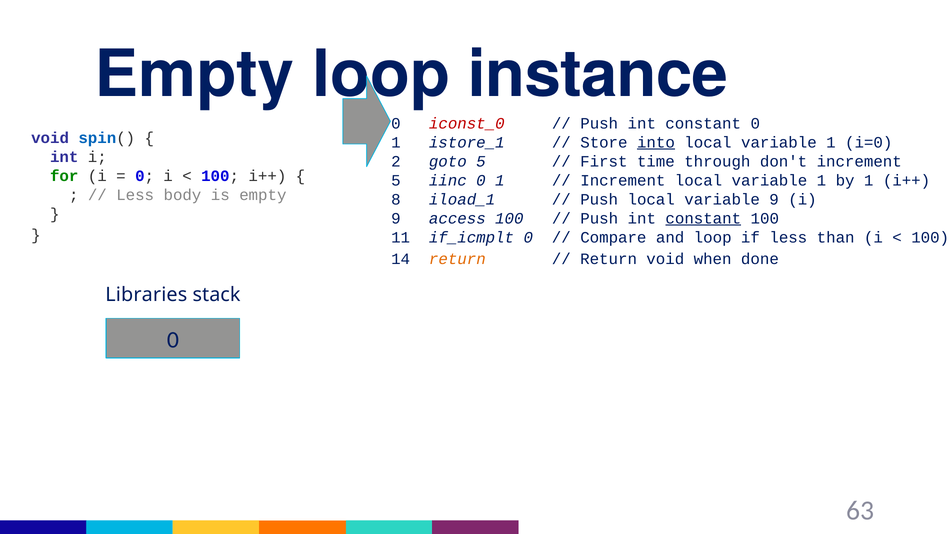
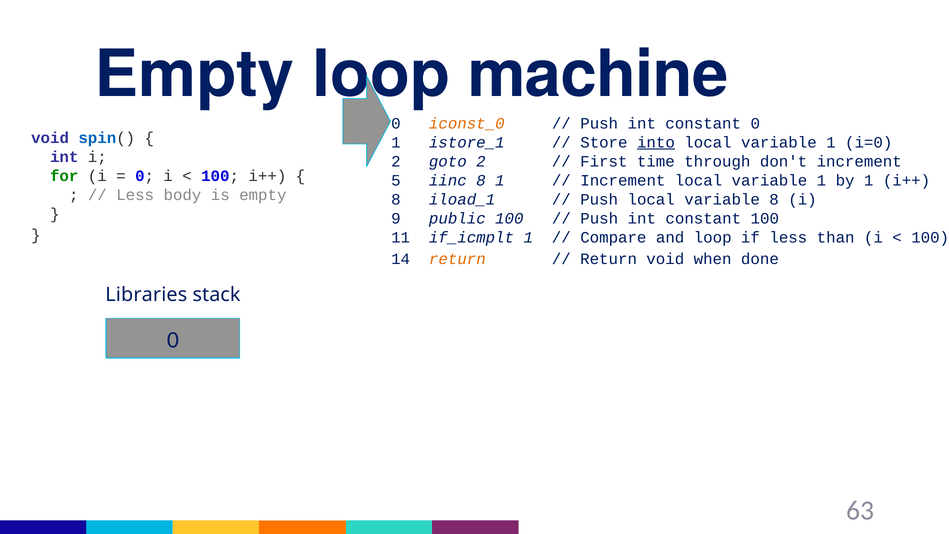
instance: instance -> machine (598, 75)
iconst_0 colour: red -> orange (467, 123)
goto 5: 5 -> 2 (481, 161)
iinc 0: 0 -> 8 (481, 180)
variable 9: 9 -> 8 (774, 199)
access: access -> public (457, 218)
constant underline: present -> none (703, 218)
if_icmplt 0: 0 -> 1 (528, 237)
